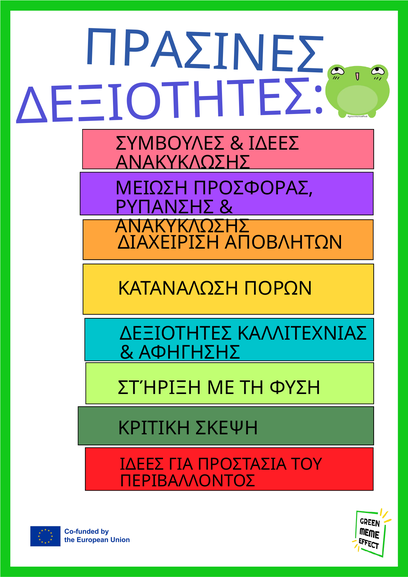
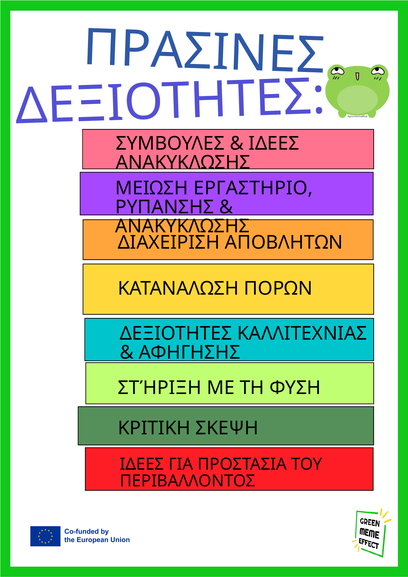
ΠΡΟΣΦΟΡΑΣ: ΠΡΟΣΦΟΡΑΣ -> ΕΡΓΑΣΤΗΡΙΟ (253, 188)
